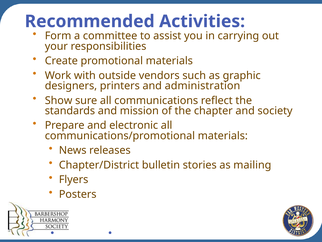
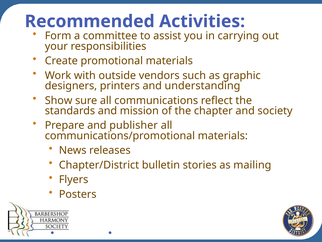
administration: administration -> understanding (202, 86)
electronic: electronic -> publisher (134, 125)
